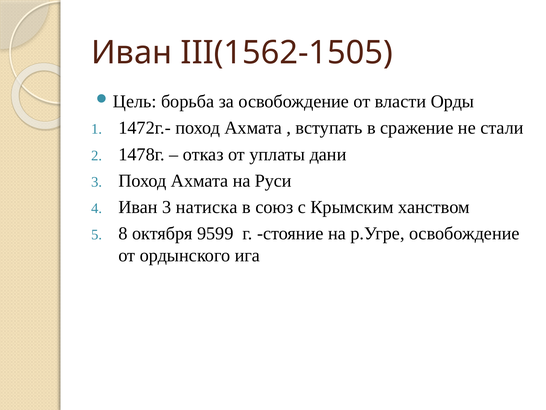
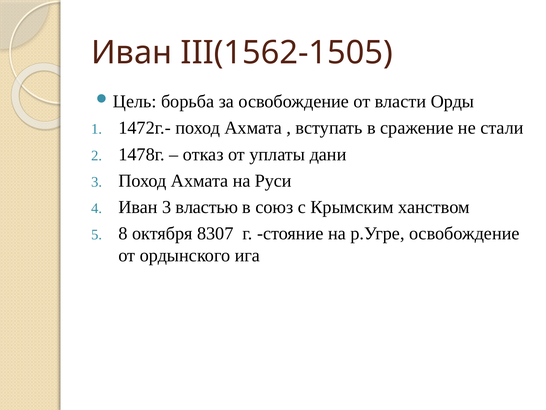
натиска: натиска -> властью (207, 207)
9599: 9599 -> 8307 (215, 233)
